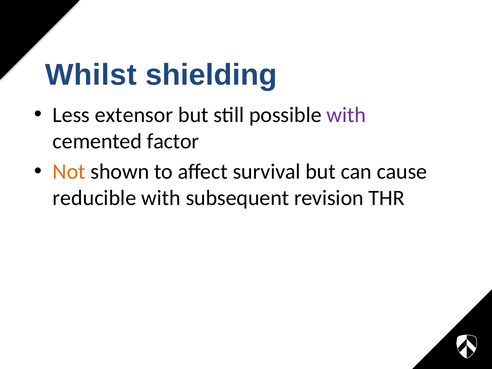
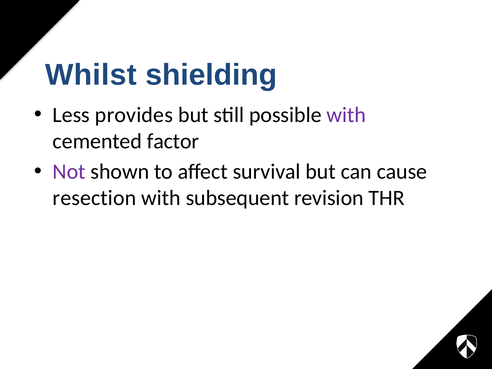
extensor: extensor -> provides (134, 115)
Not colour: orange -> purple (69, 172)
reducible: reducible -> resection (94, 198)
